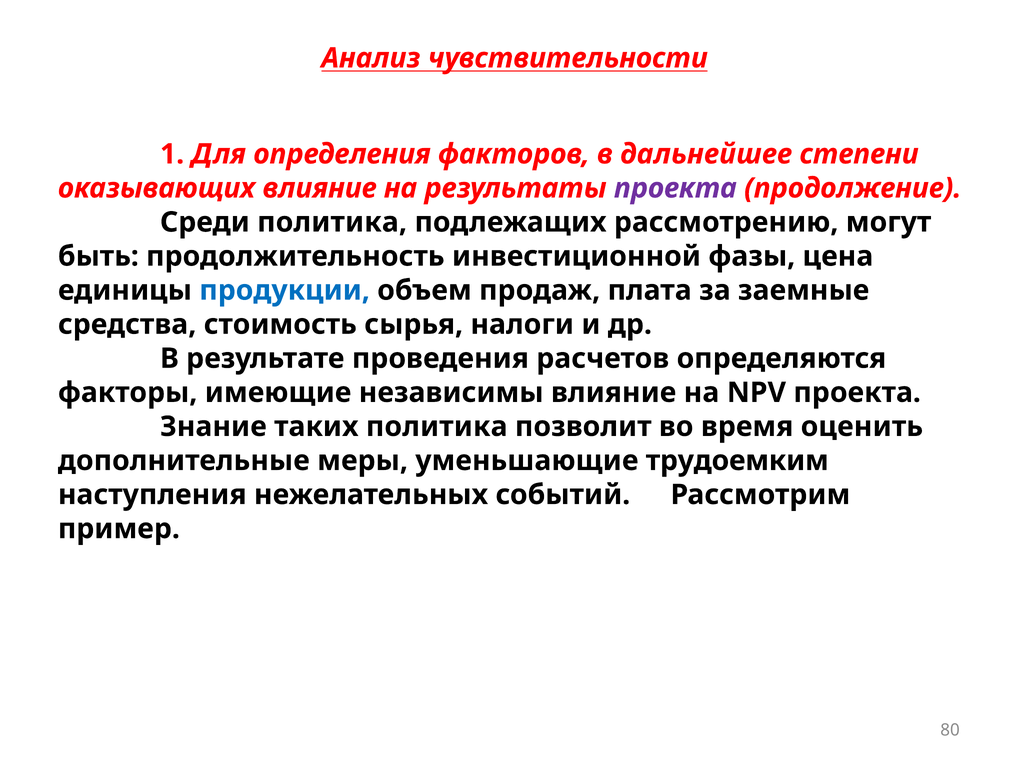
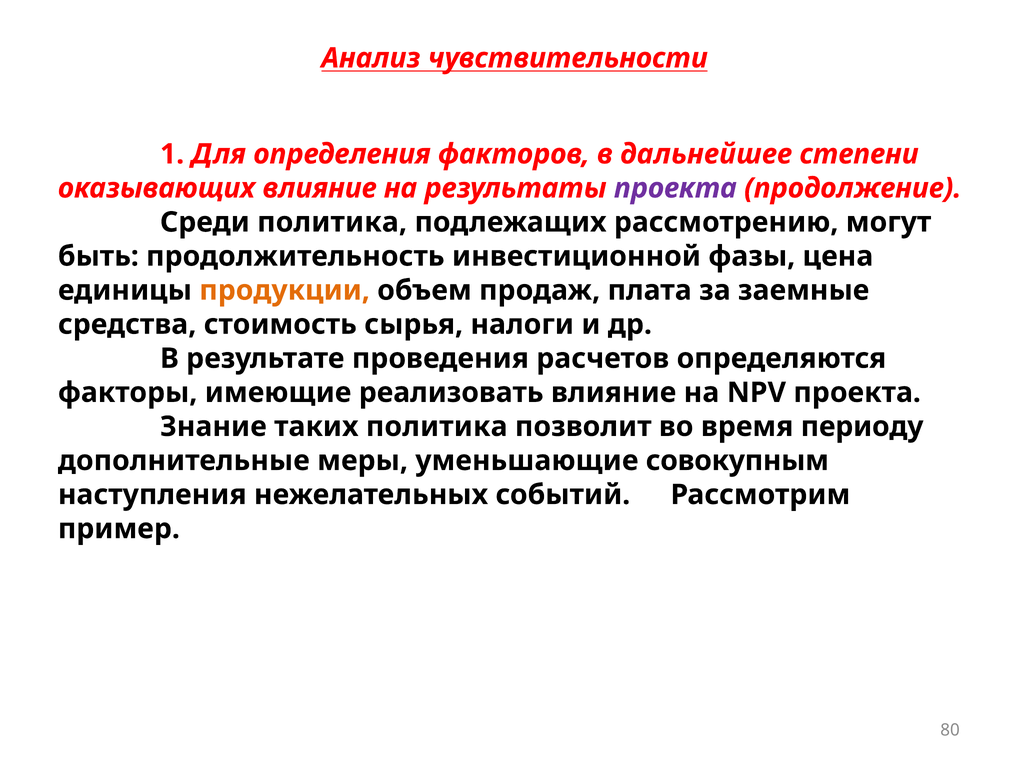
продукции colour: blue -> orange (285, 290)
независимы: независимы -> реализовать (451, 392)
оценить: оценить -> периоду (862, 426)
трудоемким: трудоемким -> совокупным (737, 460)
